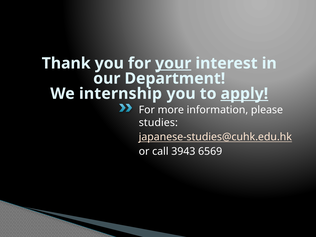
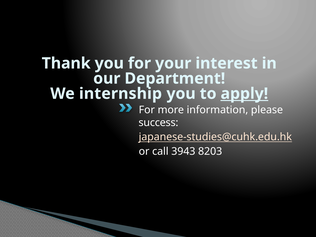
your underline: present -> none (173, 63)
studies: studies -> success (158, 123)
6569: 6569 -> 8203 (210, 151)
